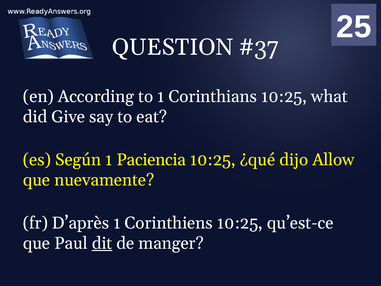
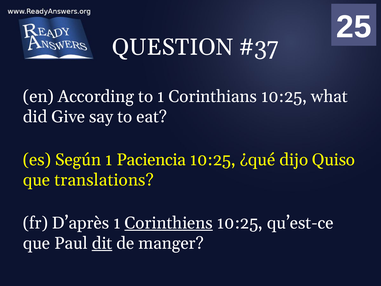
Allow: Allow -> Quiso (334, 160)
nuevamente: nuevamente -> translations (104, 180)
Corinthiens underline: none -> present (169, 223)
